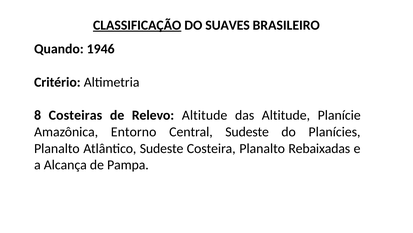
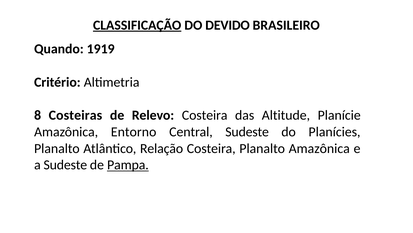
SUAVES: SUAVES -> DEVIDO (228, 25)
1946: 1946 -> 1919 (101, 49)
Relevo Altitude: Altitude -> Costeira (205, 115)
Atlântico Sudeste: Sudeste -> Relação (162, 148)
Planalto Rebaixadas: Rebaixadas -> Amazônica (319, 148)
a Alcança: Alcança -> Sudeste (65, 165)
Pampa underline: none -> present (128, 165)
